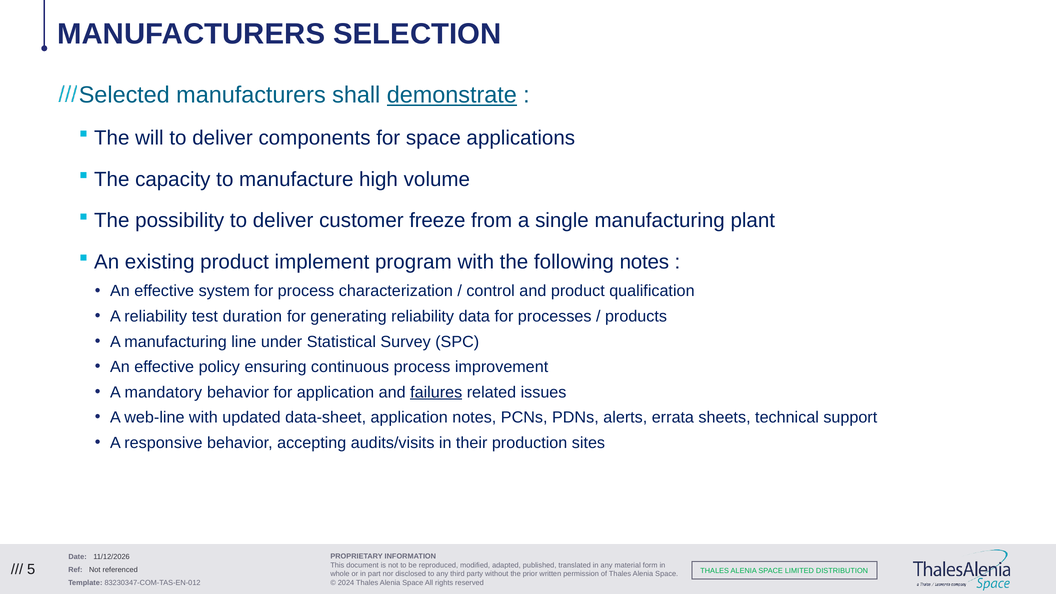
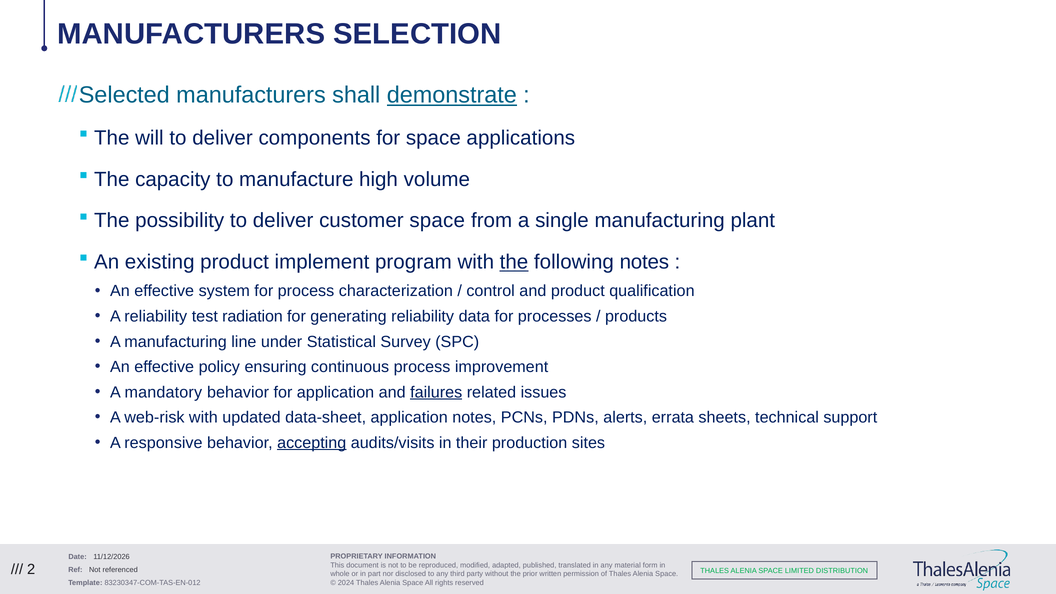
customer freeze: freeze -> space (437, 221)
the underline: none -> present (514, 262)
duration: duration -> radiation (253, 316)
web-line: web-line -> web-risk (154, 418)
accepting underline: none -> present (312, 443)
5: 5 -> 2 (31, 570)
